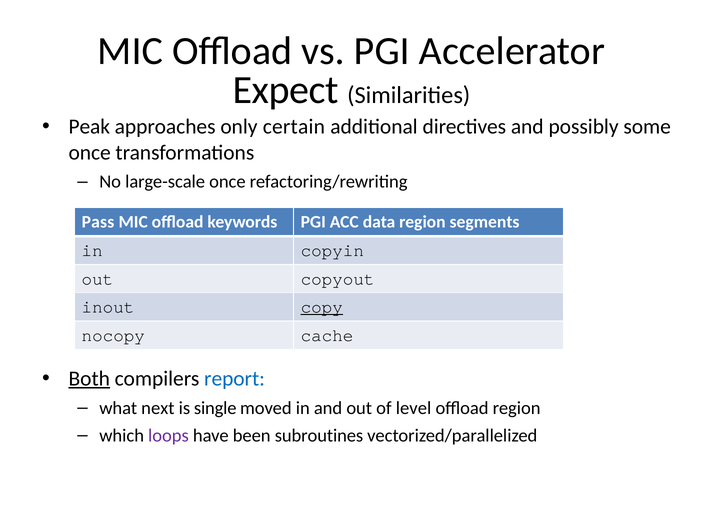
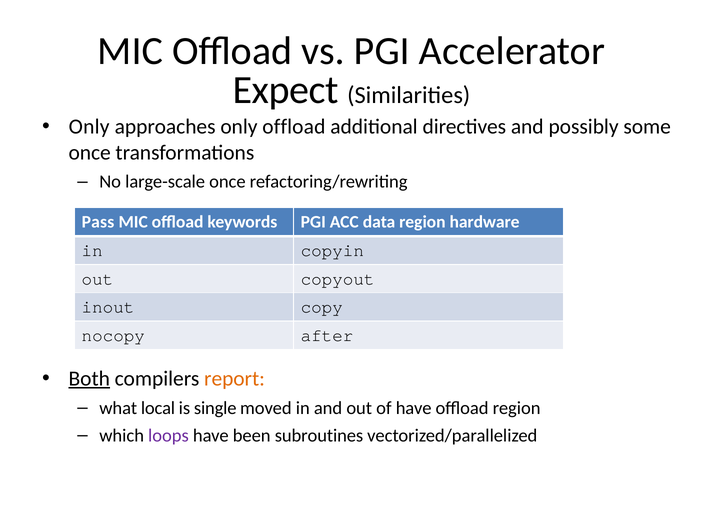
Peak: Peak -> Only (89, 127)
only certain: certain -> offload (294, 127)
segments: segments -> hardware (485, 222)
copy underline: present -> none (322, 307)
cache: cache -> after (327, 336)
report colour: blue -> orange (234, 379)
next: next -> local (158, 408)
of level: level -> have (414, 408)
